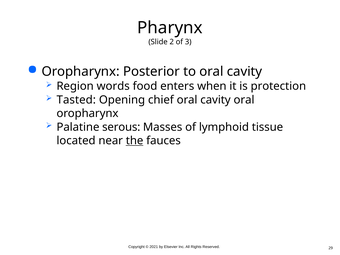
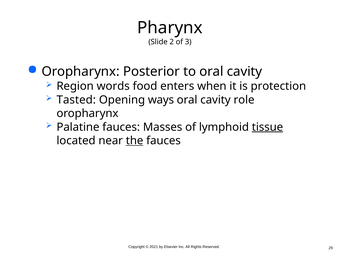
chief: chief -> ways (161, 100)
cavity oral: oral -> role (244, 100)
Palatine serous: serous -> fauces (121, 127)
tissue underline: none -> present (267, 127)
